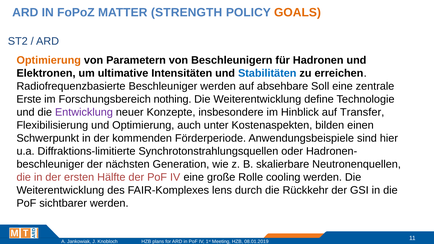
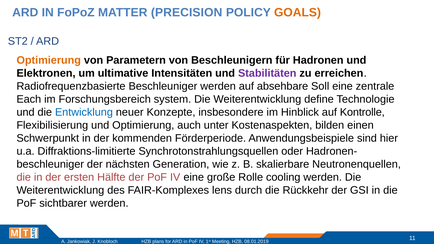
STRENGTH: STRENGTH -> PRECISION (187, 13)
Stabilitäten colour: blue -> purple (267, 73)
Erste: Erste -> Each (29, 99)
nothing: nothing -> system (173, 99)
Entwicklung colour: purple -> blue (84, 112)
Transfer: Transfer -> Kontrolle (362, 112)
